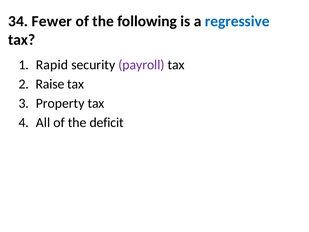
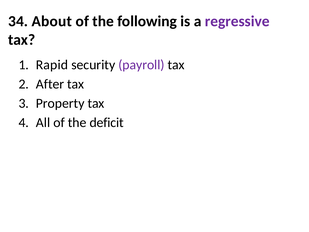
Fewer: Fewer -> About (52, 21)
regressive colour: blue -> purple (237, 21)
Raise: Raise -> After (50, 84)
